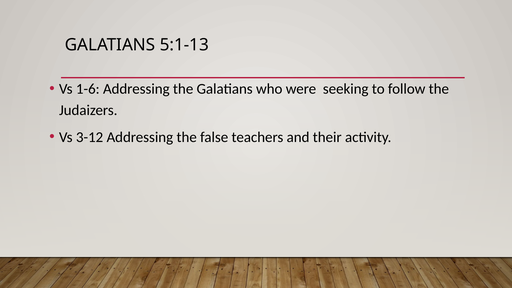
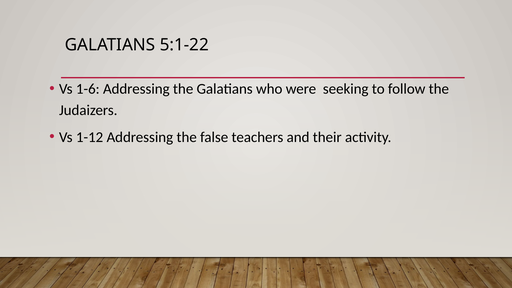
5:1-13: 5:1-13 -> 5:1-22 (184, 45)
3-12: 3-12 -> 1-12 (90, 137)
